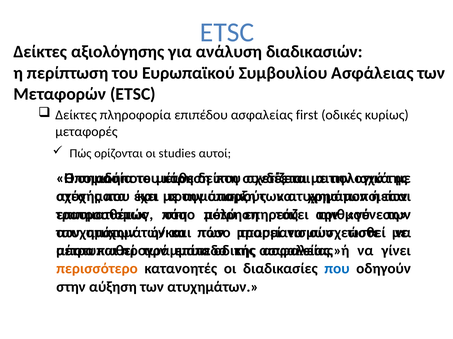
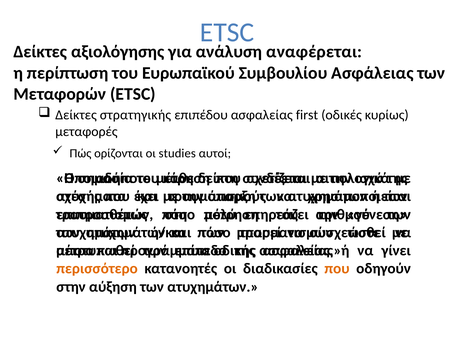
διαδικασιών: διαδικασιών -> αναφέρεται (314, 52)
πληροφορία: πληροφορία -> στρατηγικής (135, 115)
που colour: blue -> orange (337, 269)
